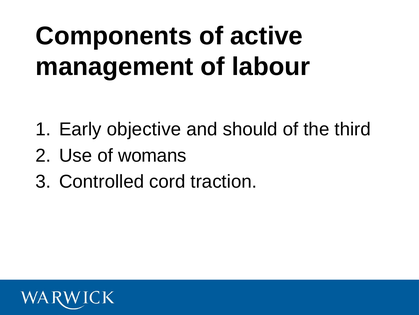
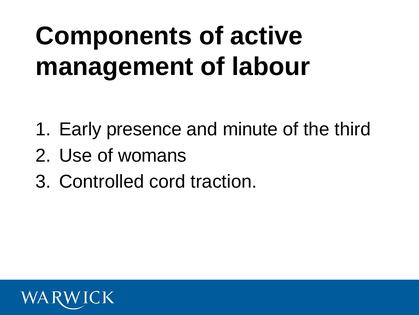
objective: objective -> presence (144, 129)
should: should -> minute (250, 129)
